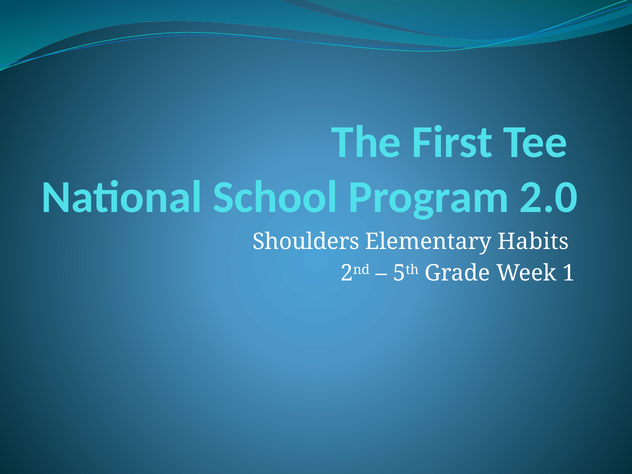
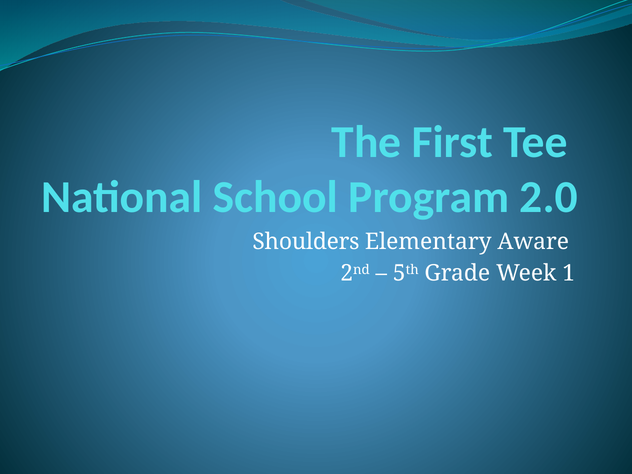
Habits: Habits -> Aware (533, 242)
